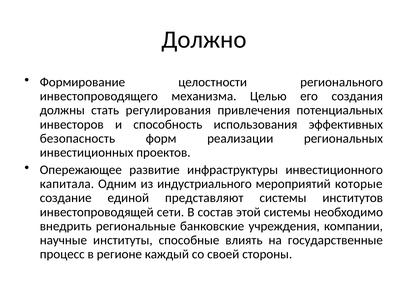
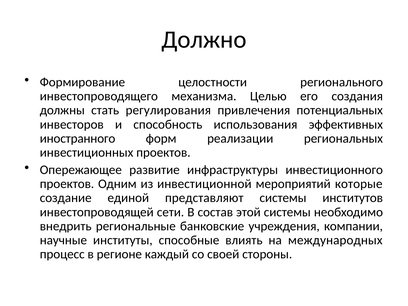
безопасность: безопасность -> иностранного (78, 138)
капитала: капитала -> проектов (67, 184)
индустриального: индустриального -> инвестиционной (204, 184)
государственные: государственные -> международных (335, 240)
